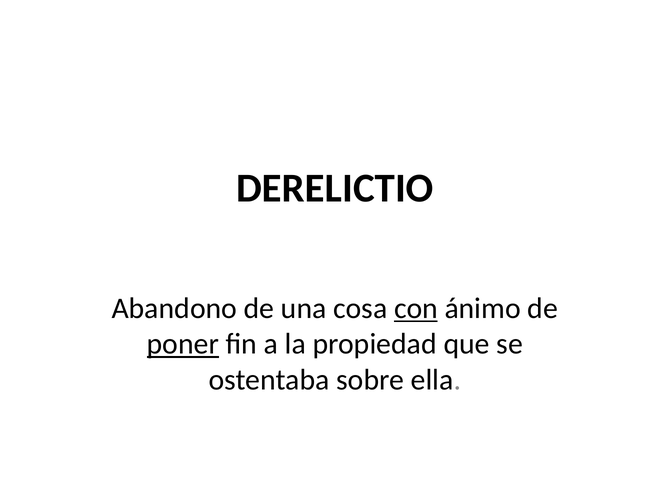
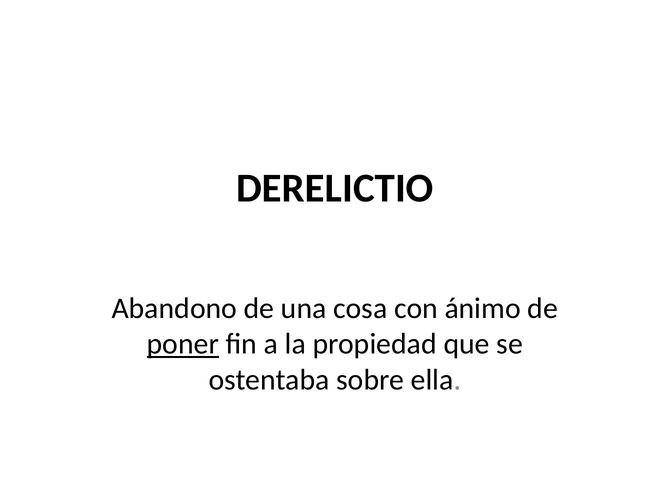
con underline: present -> none (416, 308)
